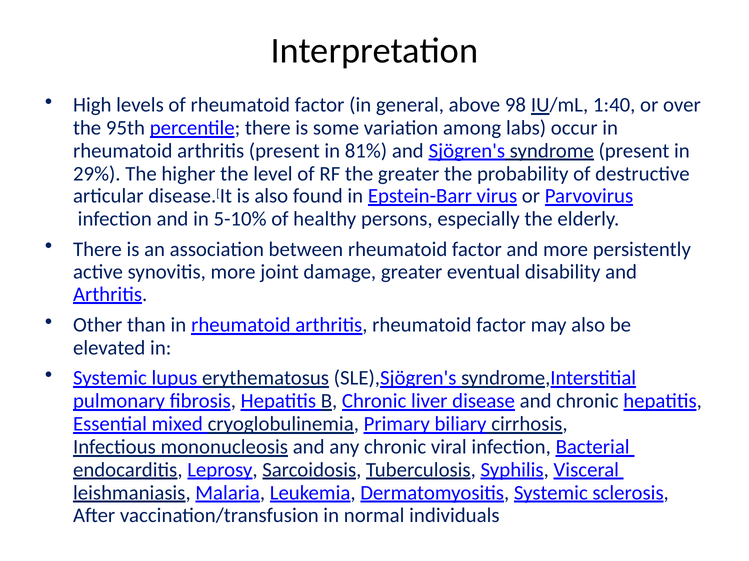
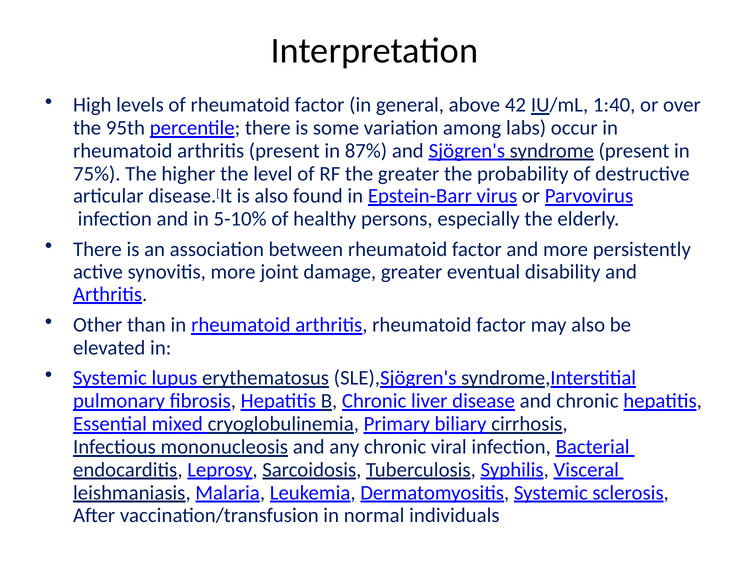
98: 98 -> 42 (515, 105)
81%: 81% -> 87% (366, 151)
29%: 29% -> 75% (97, 174)
